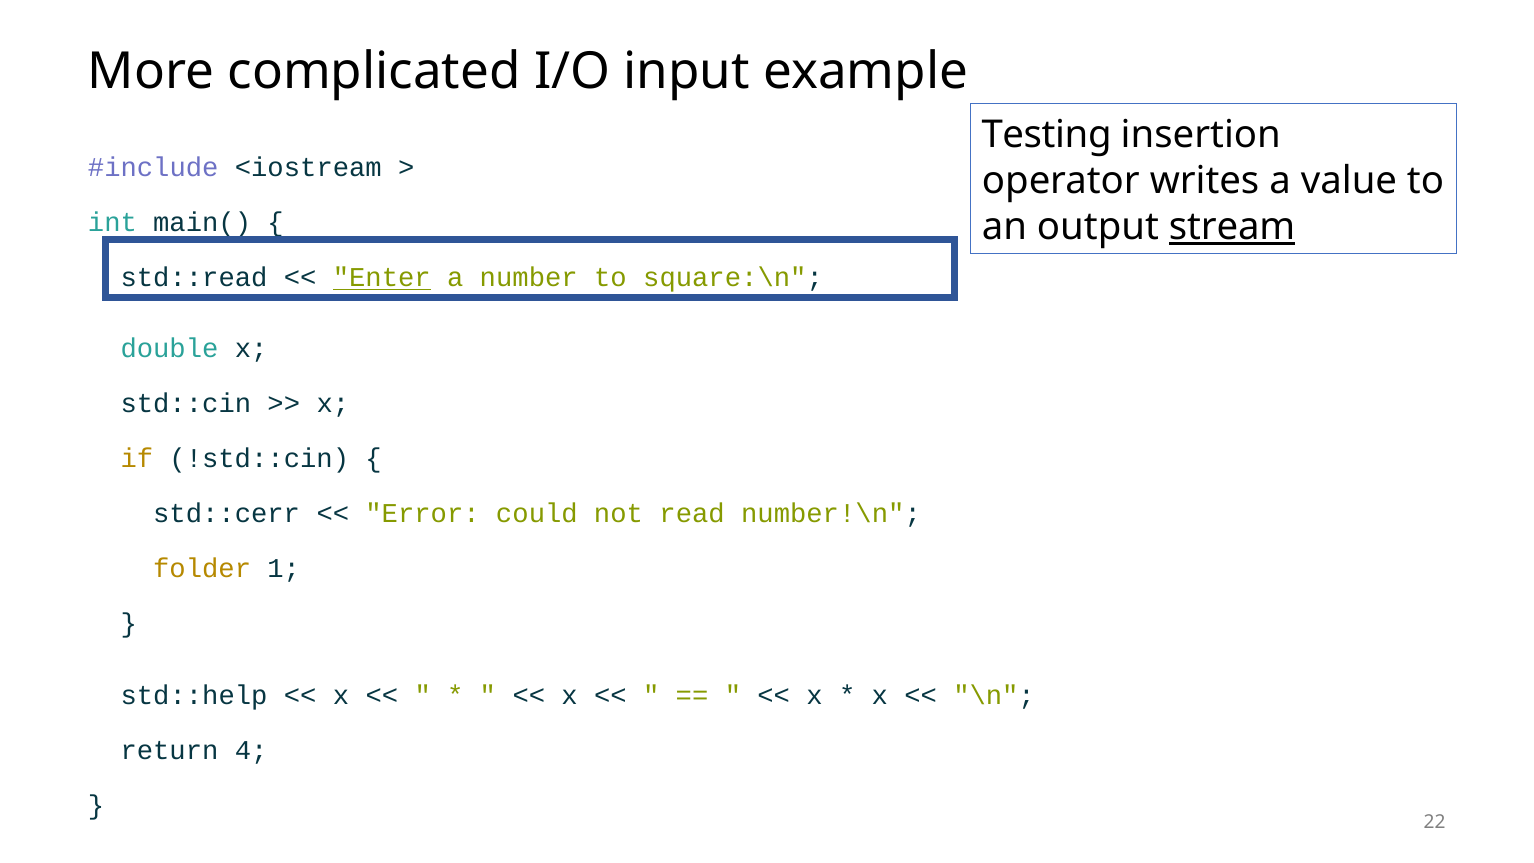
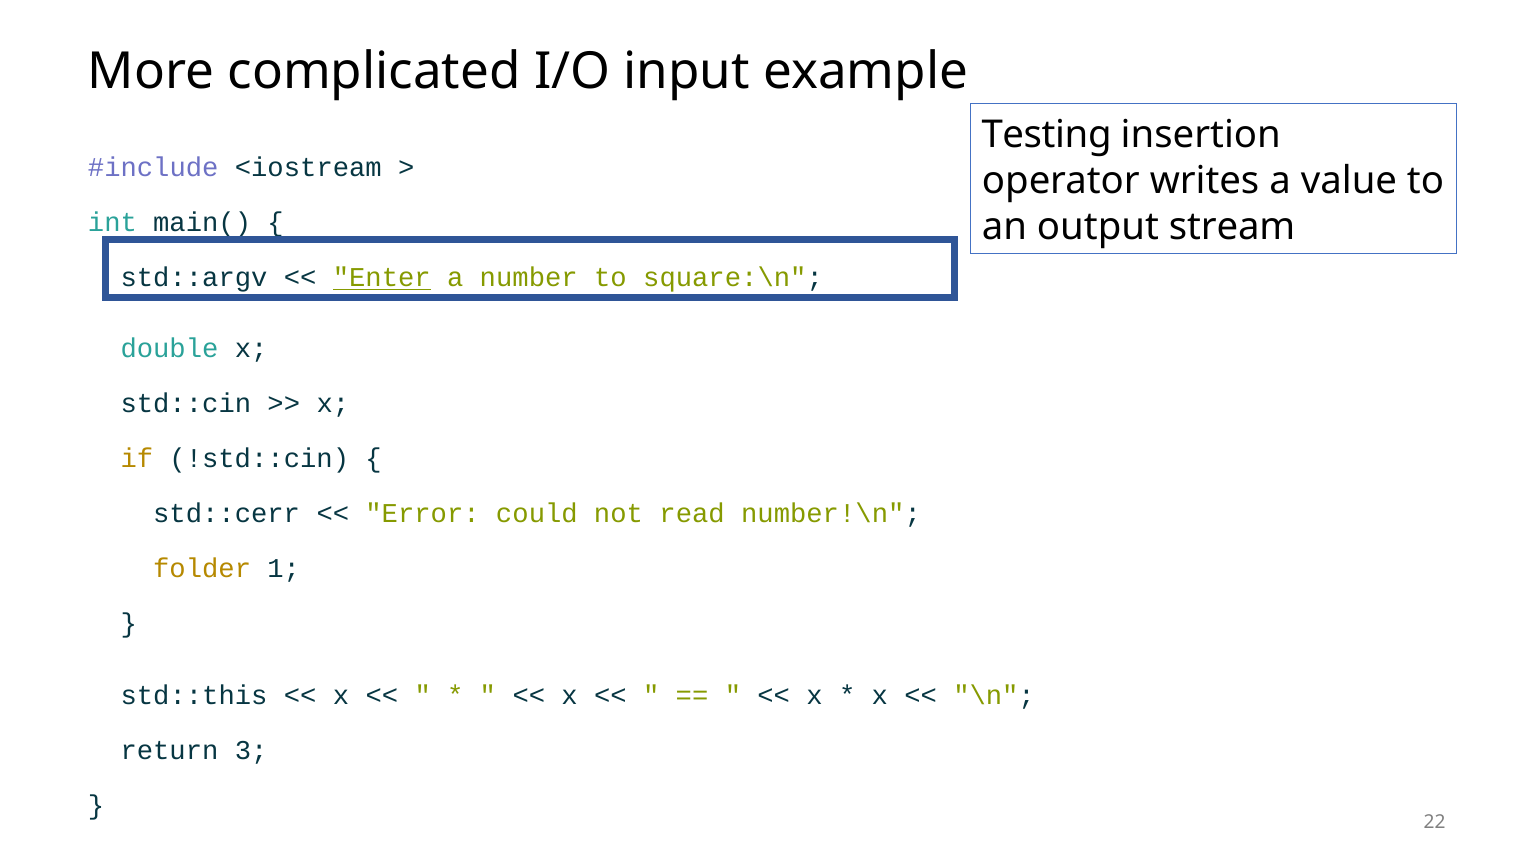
stream underline: present -> none (1232, 227)
std::read: std::read -> std::argv (194, 278)
std::help: std::help -> std::this (194, 695)
4: 4 -> 3 (251, 750)
